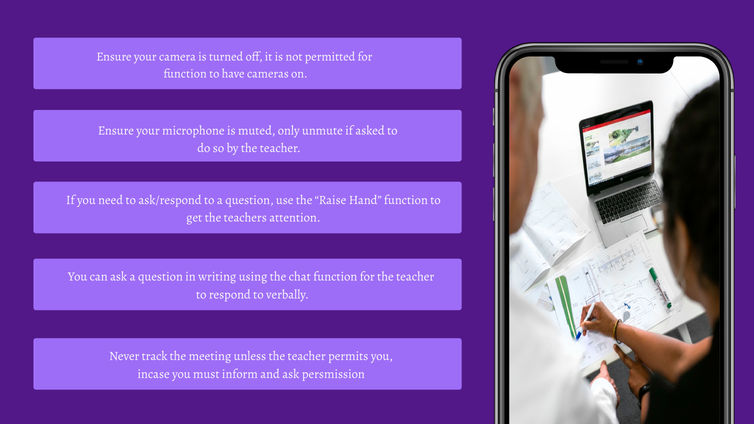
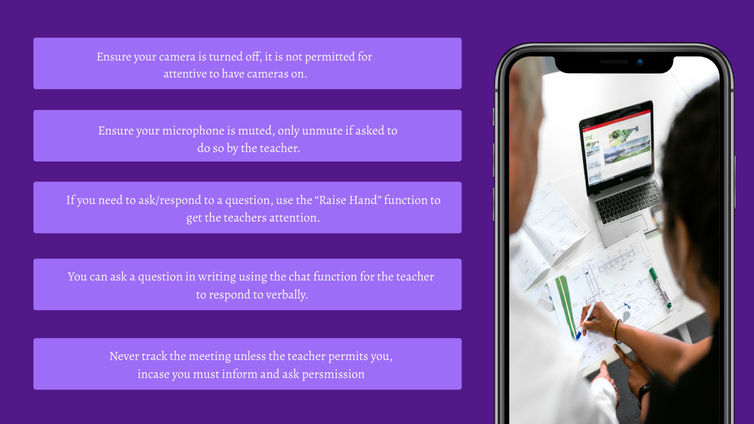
function: function -> attentive (185, 74)
